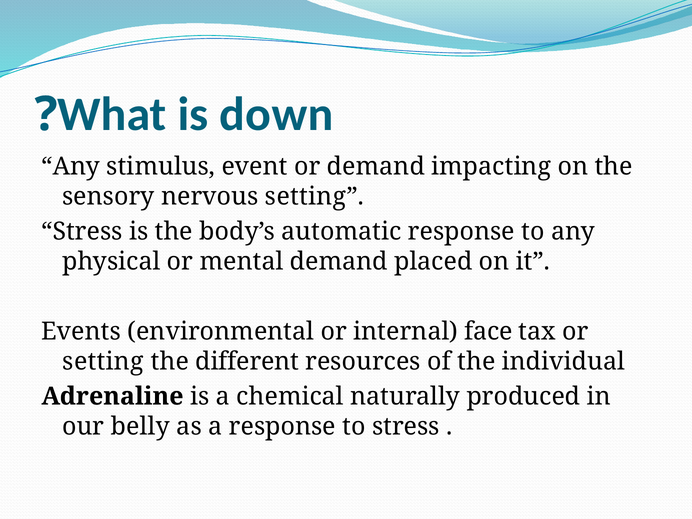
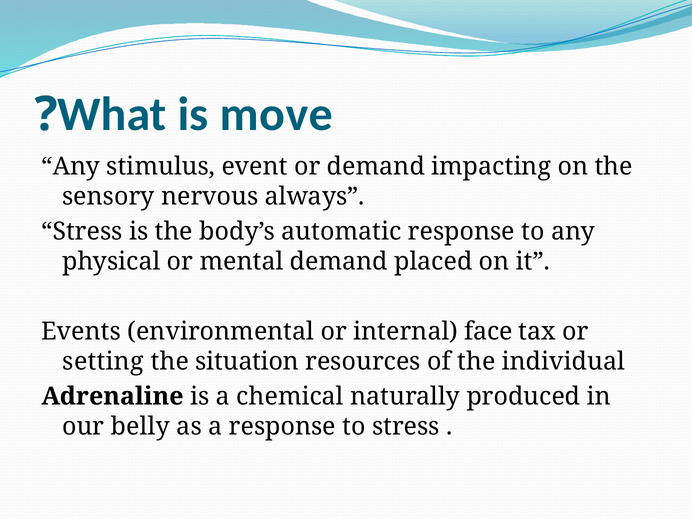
down: down -> move (276, 114)
nervous setting: setting -> always (315, 197)
different: different -> situation (247, 361)
